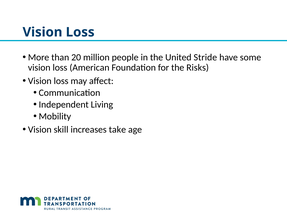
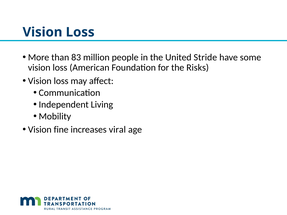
20: 20 -> 83 (76, 57)
skill: skill -> fine (61, 130)
take: take -> viral (117, 130)
